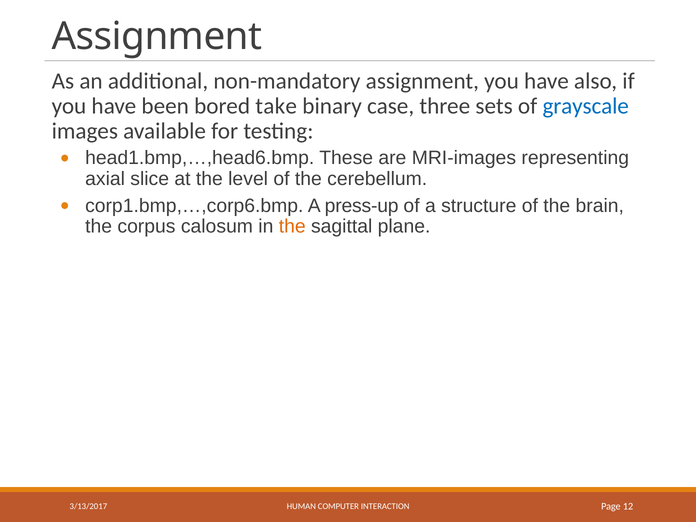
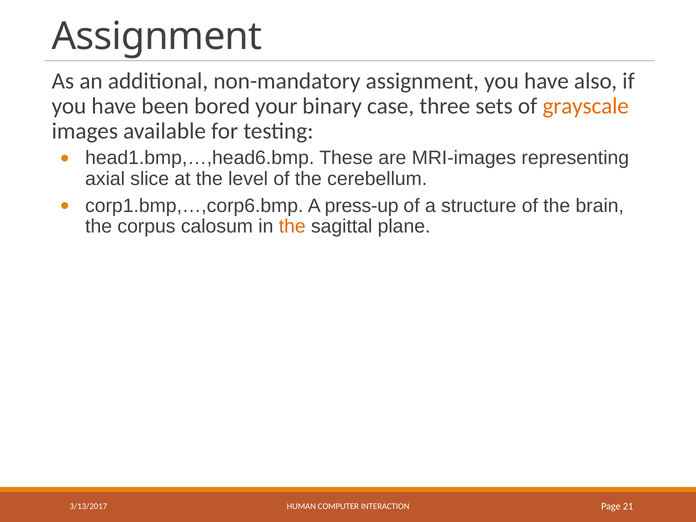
take: take -> your (276, 106)
grayscale colour: blue -> orange (586, 106)
12: 12 -> 21 (628, 506)
